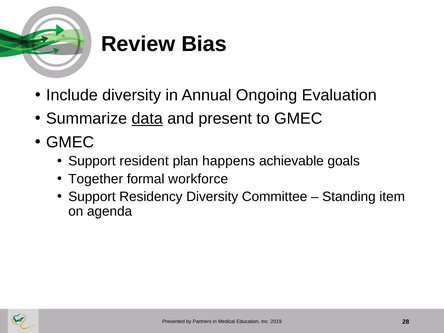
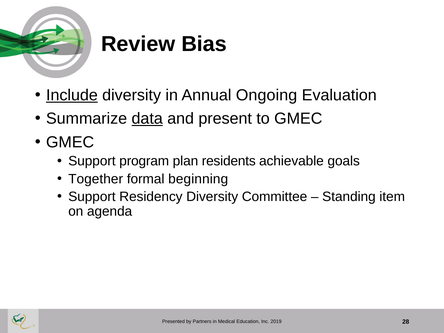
Include underline: none -> present (72, 95)
resident: resident -> program (144, 161)
happens: happens -> residents (229, 161)
workforce: workforce -> beginning (198, 179)
